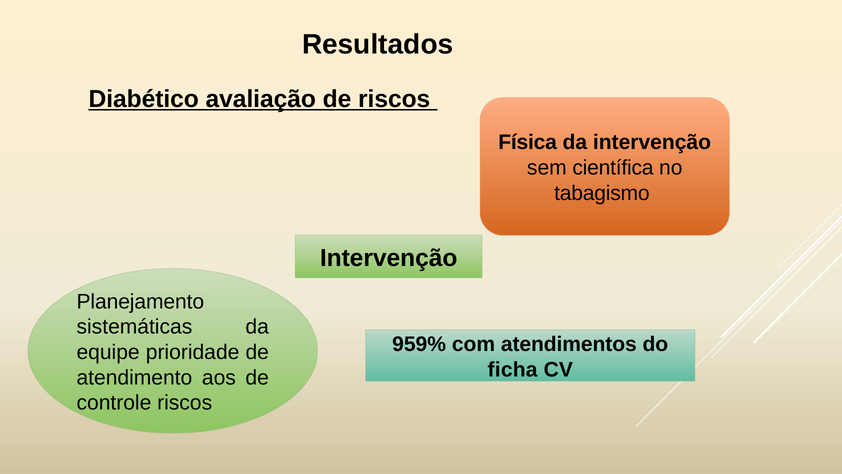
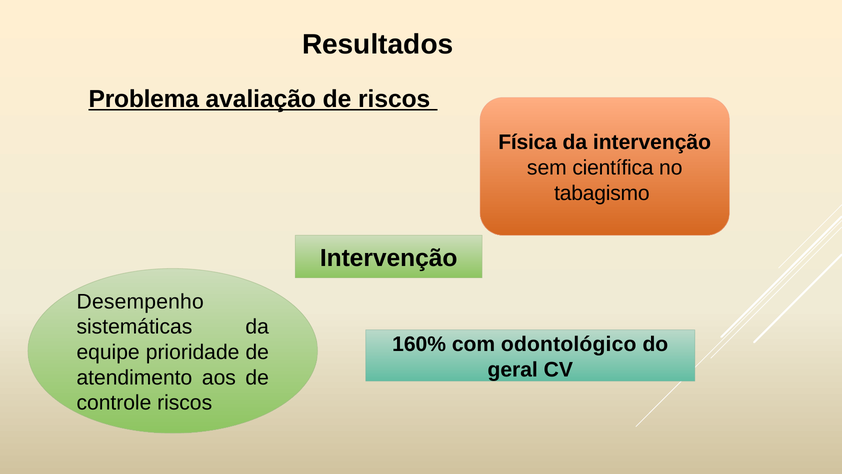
Diabético: Diabético -> Problema (144, 99)
Planejamento: Planejamento -> Desempenho (140, 302)
959%: 959% -> 160% (419, 344)
atendimentos: atendimentos -> odontológico (569, 344)
ficha: ficha -> geral (513, 369)
